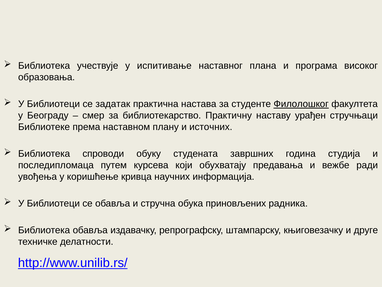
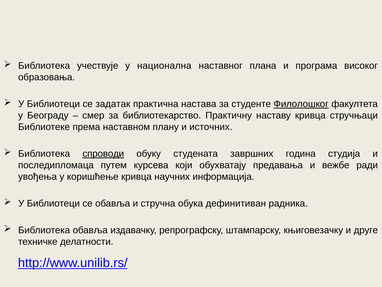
испитивање: испитивање -> национална (164, 66)
наставу урађен: урађен -> кривца (310, 115)
спроводи underline: none -> present (103, 153)
приновљених: приновљених -> дефинитиван (236, 203)
